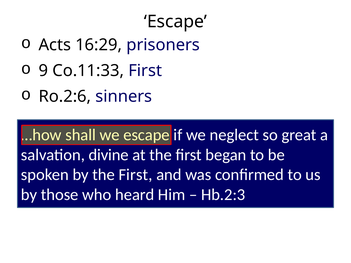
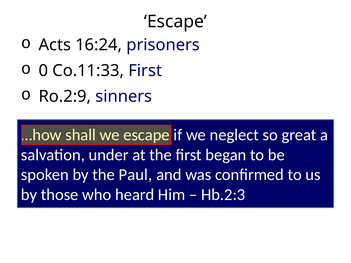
16:29: 16:29 -> 16:24 (99, 45)
9: 9 -> 0 (43, 71)
Ro.2:6: Ro.2:6 -> Ro.2:9 (65, 96)
divine: divine -> under (109, 155)
by the First: First -> Paul (135, 175)
